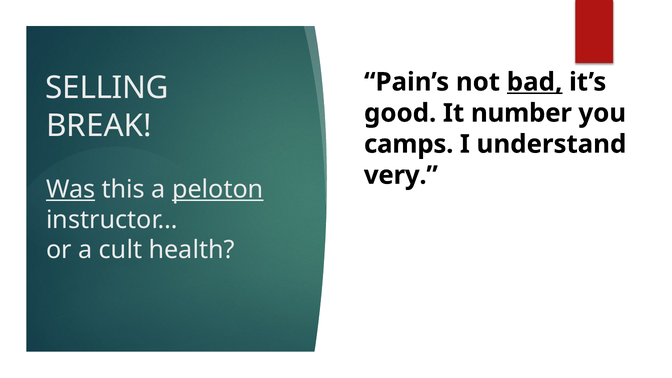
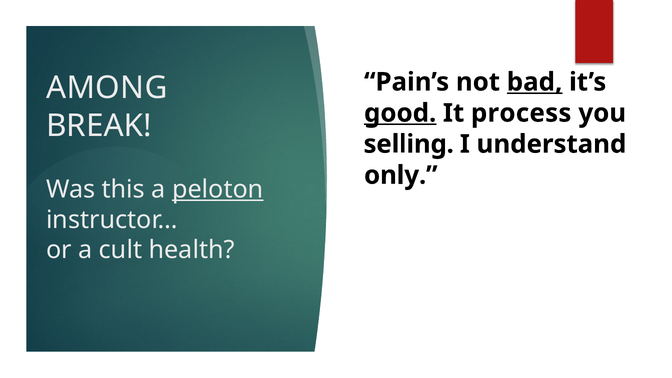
SELLING: SELLING -> AMONG (107, 88)
good underline: none -> present (400, 113)
number: number -> process (521, 113)
camps: camps -> selling (409, 144)
very: very -> only (401, 175)
Was underline: present -> none (71, 189)
